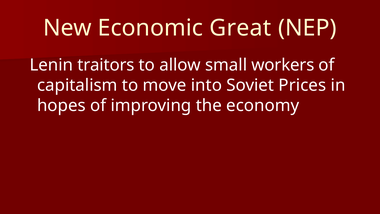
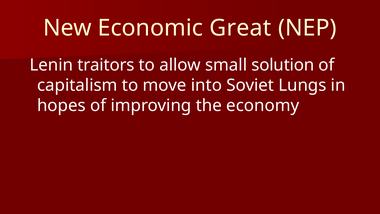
workers: workers -> solution (283, 65)
Prices: Prices -> Lungs (302, 85)
